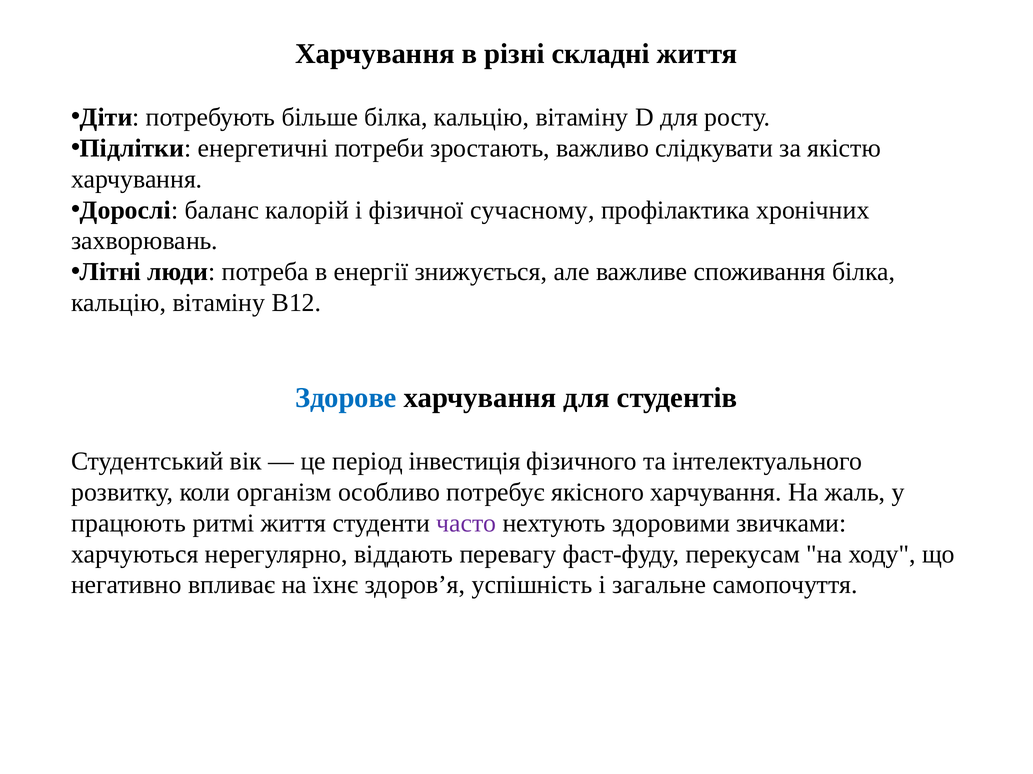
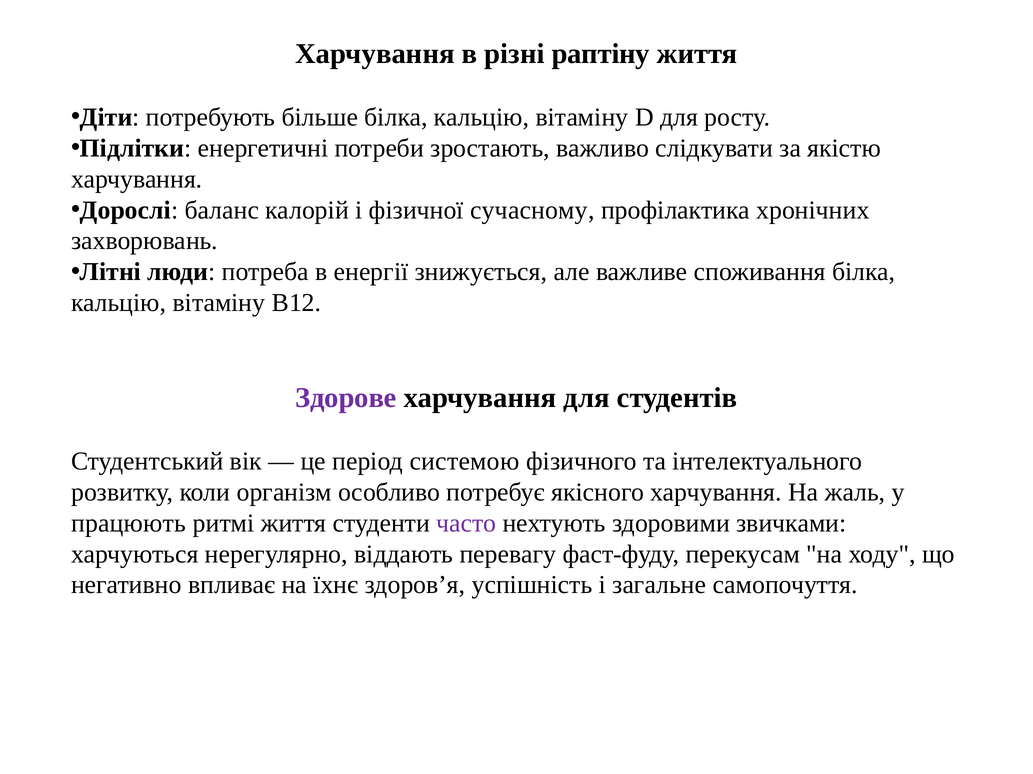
складні: складні -> раптіну (601, 54)
Здорове colour: blue -> purple (346, 398)
інвестиція: інвестиція -> системою (464, 462)
